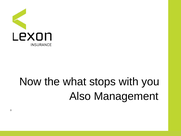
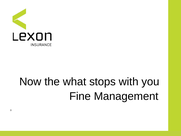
Also: Also -> Fine (80, 96)
